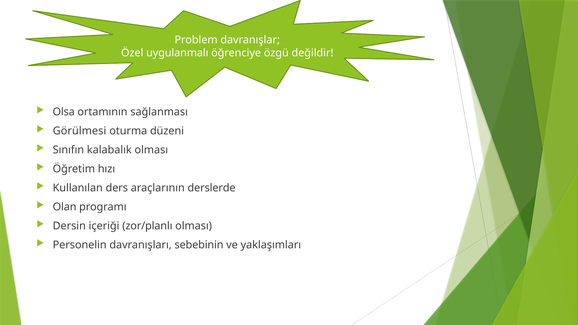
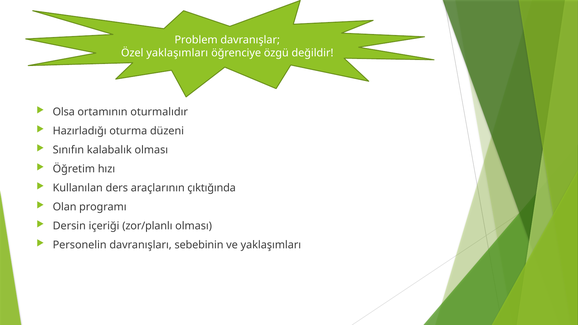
Özel uygulanmalı: uygulanmalı -> yaklaşımları (177, 53)
sağlanması: sağlanması -> oturmalıdır (159, 112)
Görülmesi: Görülmesi -> Hazırladığı (80, 131)
derslerde: derslerde -> çıktığında (212, 188)
